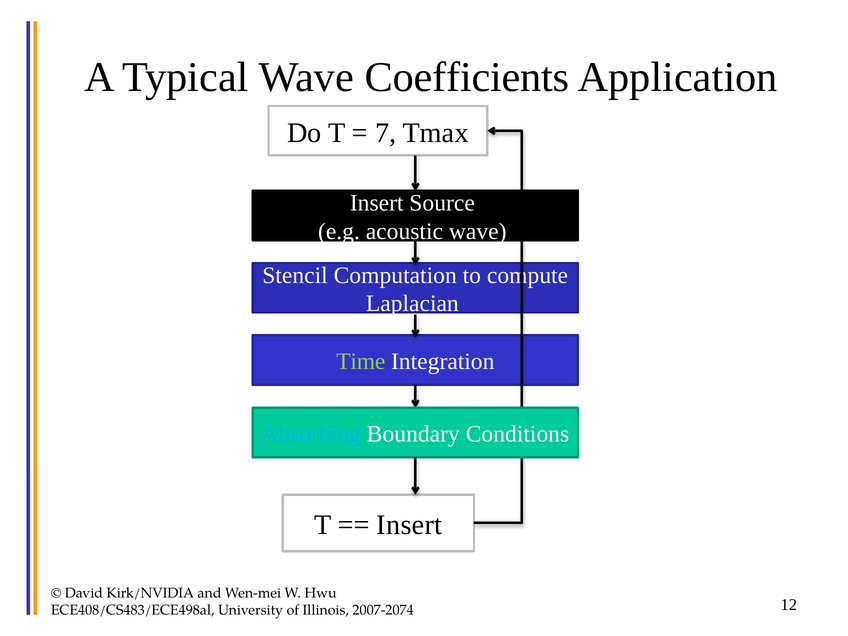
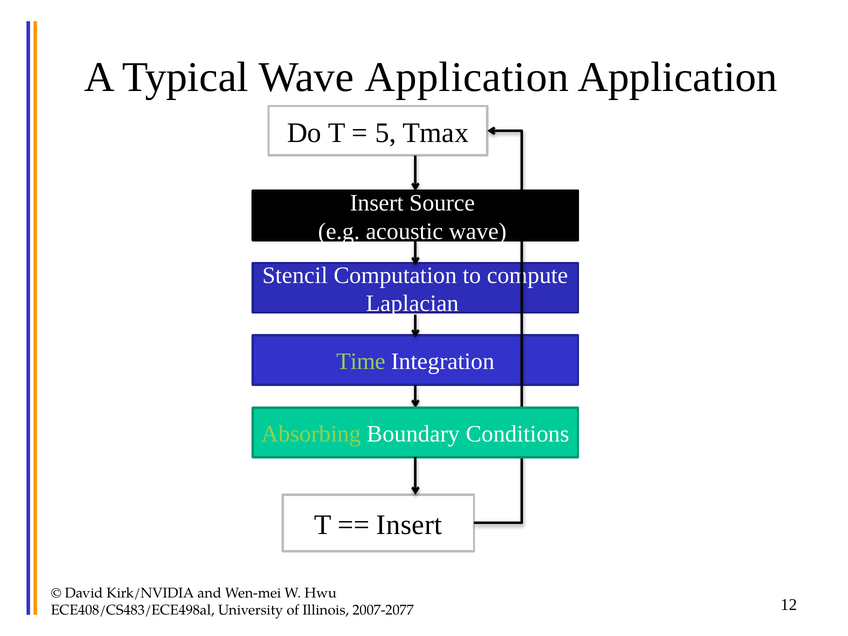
Wave Coefficients: Coefficients -> Application (467, 77)
7: 7 -> 5 (386, 133)
Absorbing colour: light blue -> light green (311, 434)
2007-2074: 2007-2074 -> 2007-2077 (383, 610)
